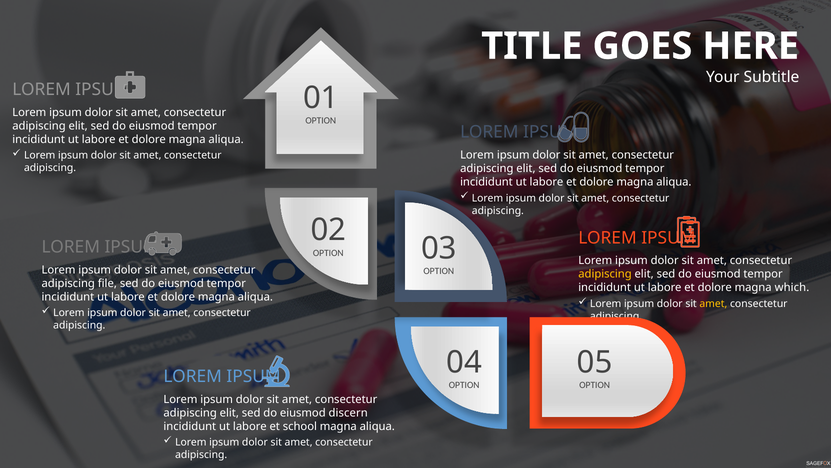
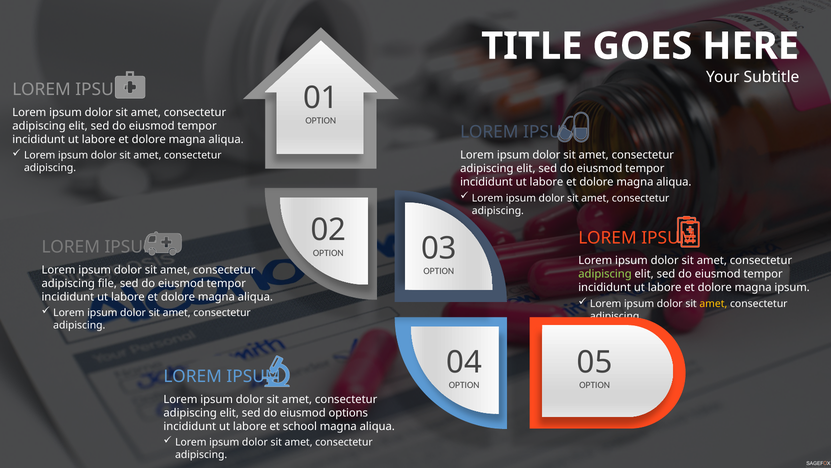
adipiscing colour: yellow -> light green (605, 274)
magna which: which -> ipsum (792, 287)
discern: discern -> options (348, 412)
